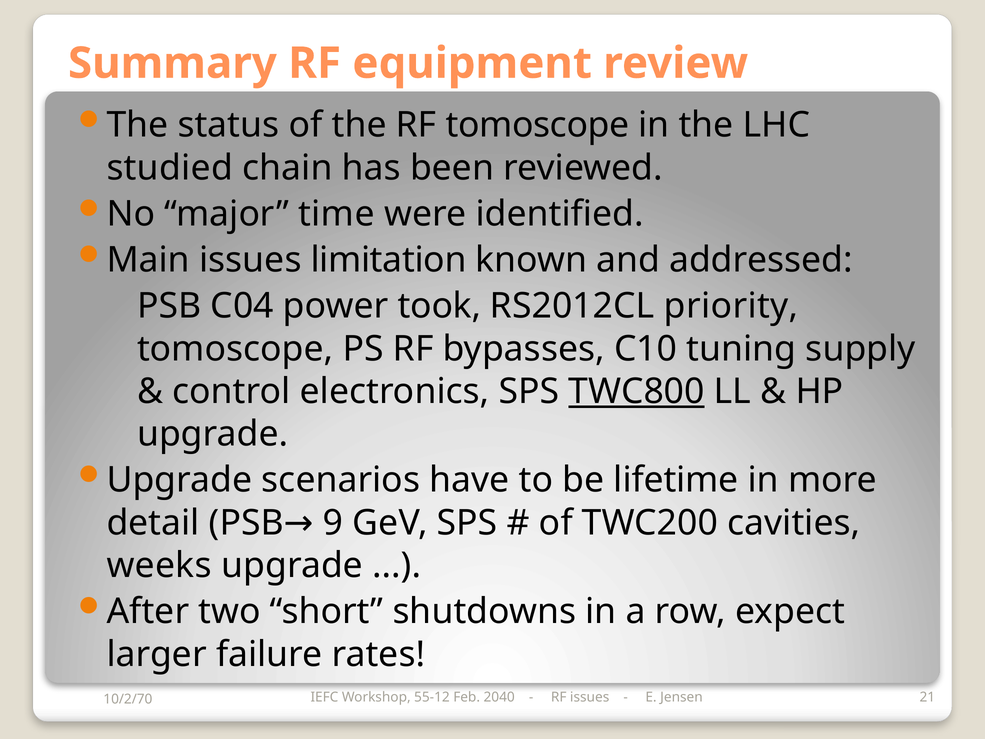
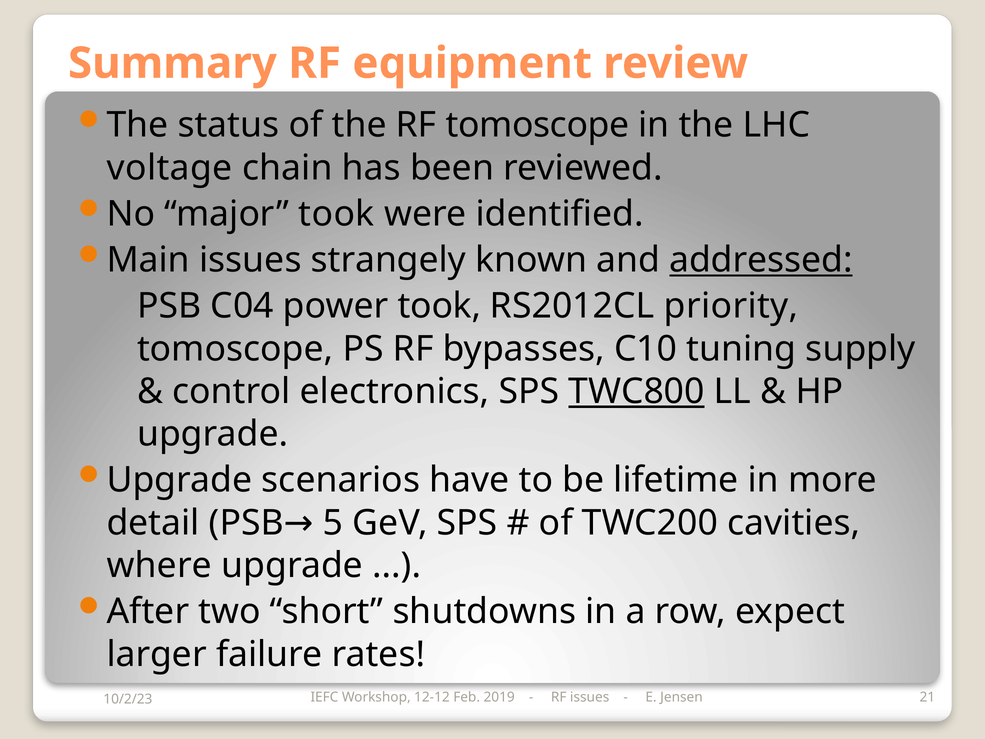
studied: studied -> voltage (170, 168)
major time: time -> took (336, 214)
limitation: limitation -> strangely (388, 260)
addressed underline: none -> present (761, 260)
9: 9 -> 5 (333, 523)
weeks: weeks -> where (159, 565)
55-12: 55-12 -> 12-12 (432, 697)
2040: 2040 -> 2019 (499, 697)
10/2/70: 10/2/70 -> 10/2/23 (128, 699)
